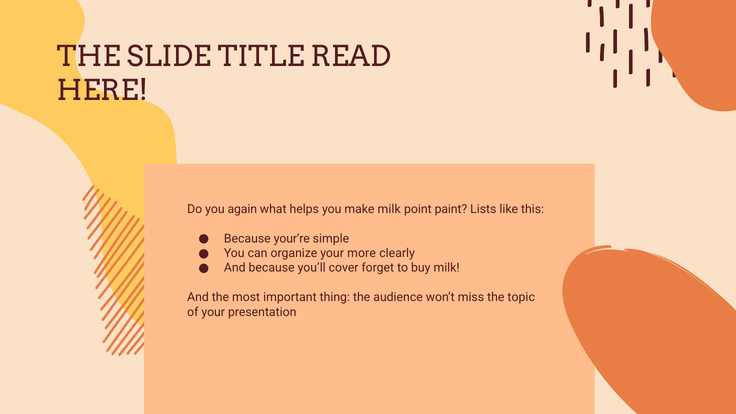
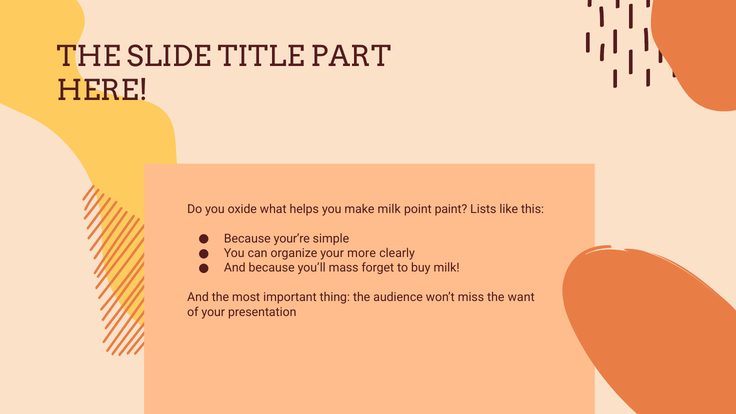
READ: READ -> PART (351, 57)
again: again -> oxide (242, 209)
cover: cover -> mass (344, 268)
topic: topic -> want (521, 297)
